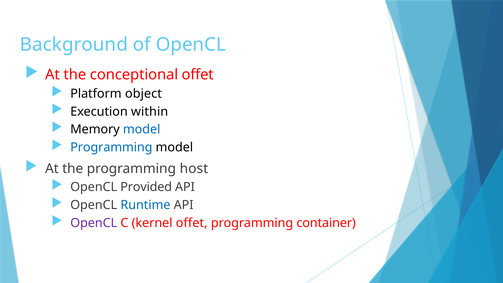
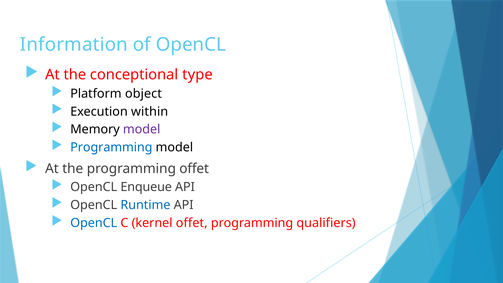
Background: Background -> Information (74, 45)
conceptional offet: offet -> type (197, 75)
model colour: blue -> purple (142, 129)
programming host: host -> offet (194, 169)
Provided: Provided -> Enqueue (146, 187)
OpenCL colour: purple -> blue (94, 223)
container: container -> qualifiers (326, 223)
